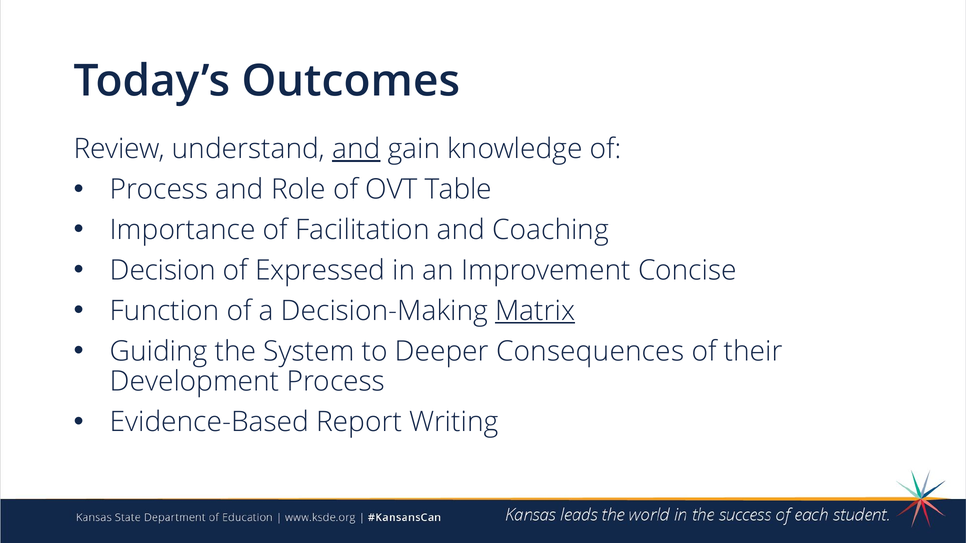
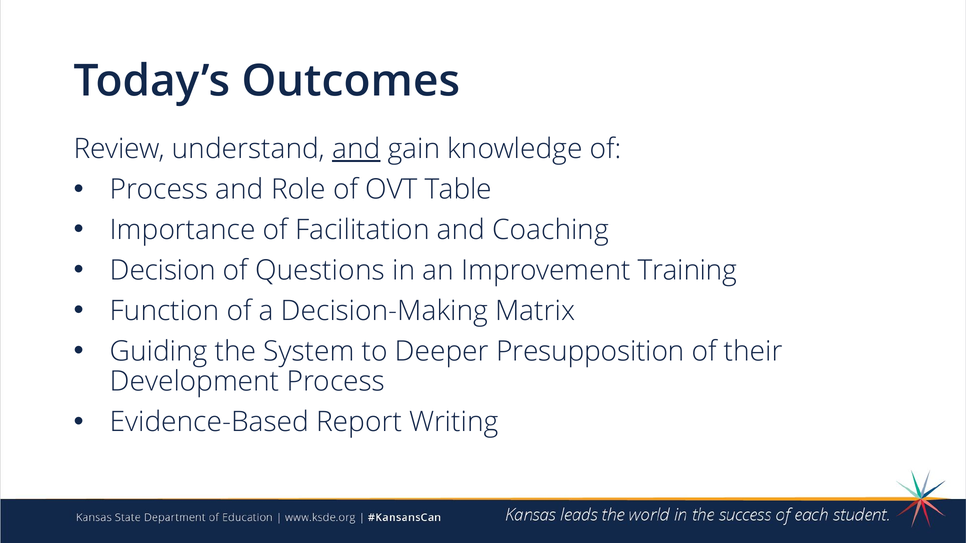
Expressed: Expressed -> Questions (320, 270)
Concise: Concise -> Training (687, 270)
Matrix underline: present -> none (535, 311)
Consequences: Consequences -> Presupposition (590, 351)
